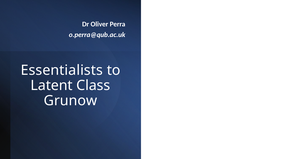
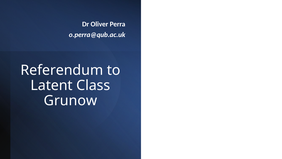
Essentialists: Essentialists -> Referendum (62, 70)
